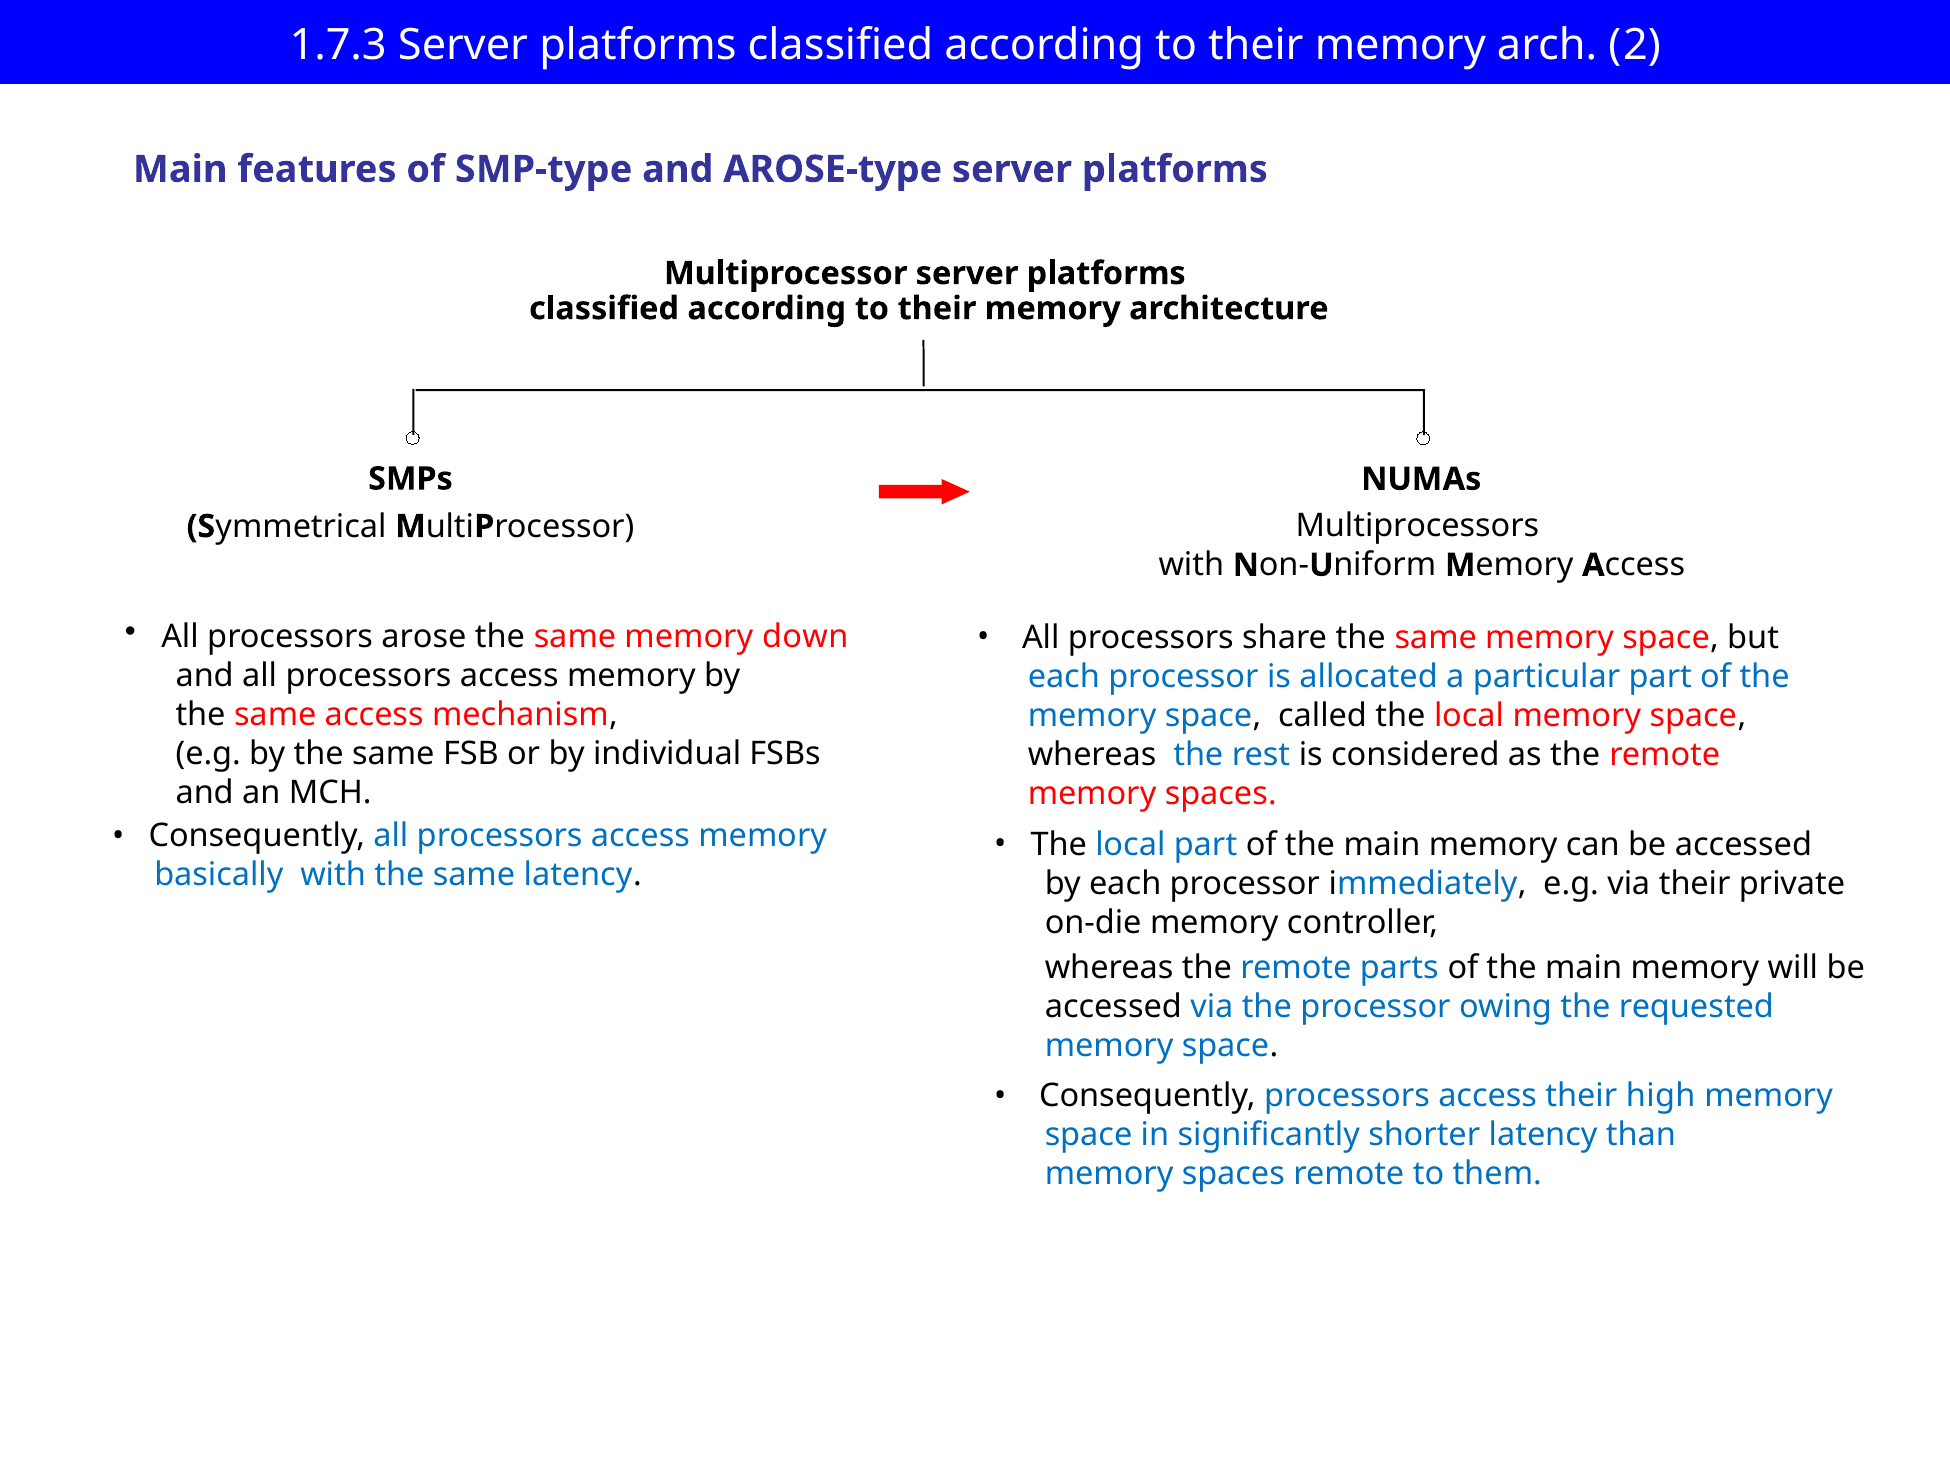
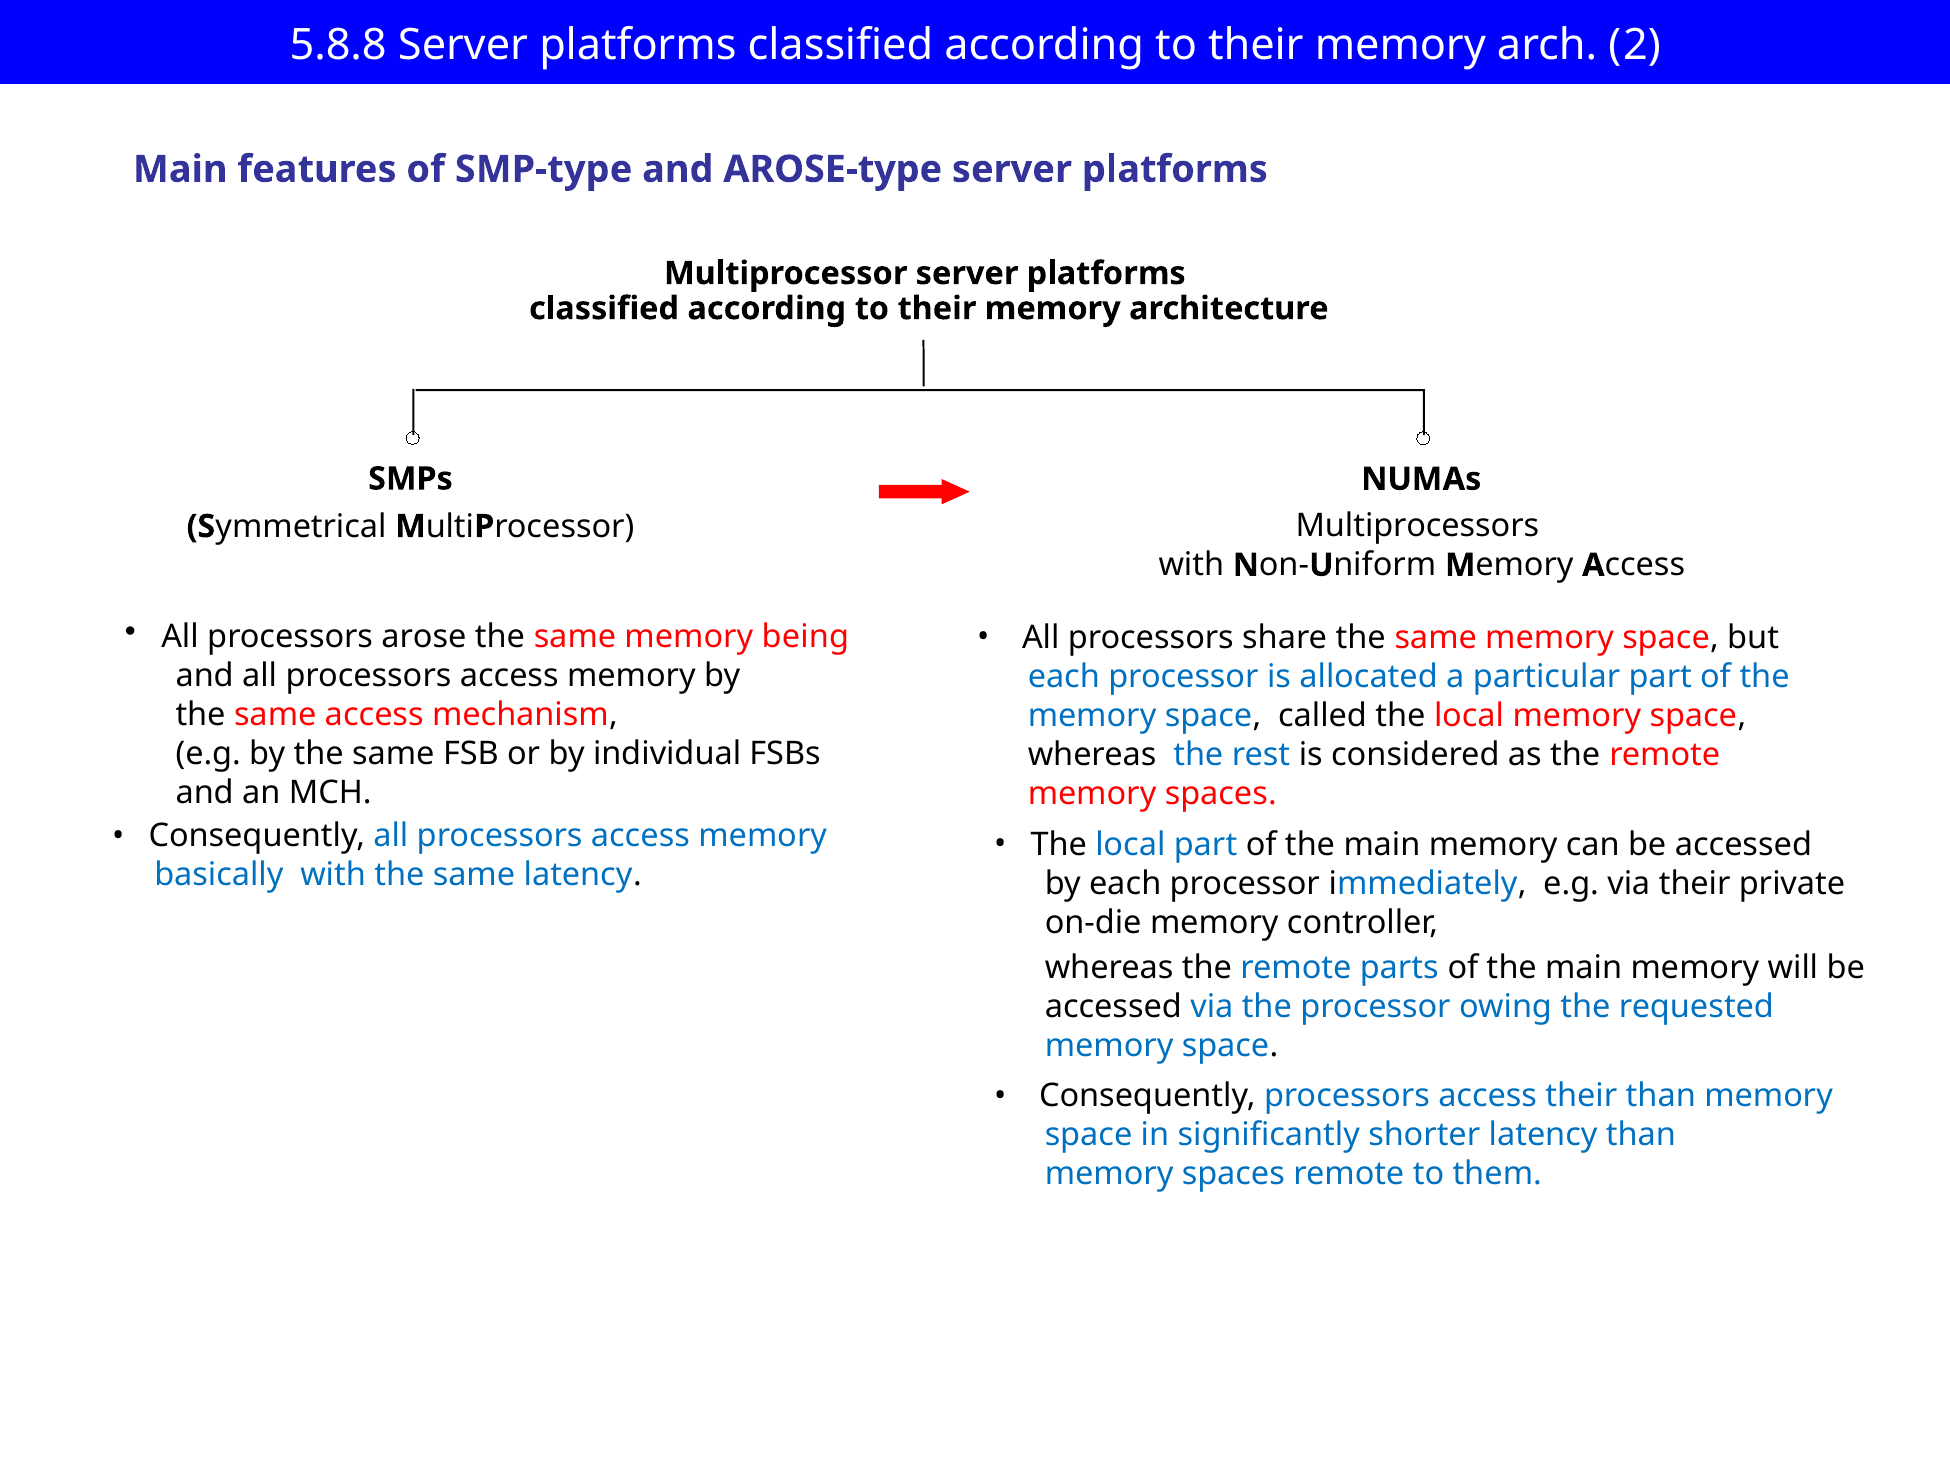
1.7.3: 1.7.3 -> 5.8.8 (338, 45)
down: down -> being (805, 637)
their high: high -> than (1661, 1096)
